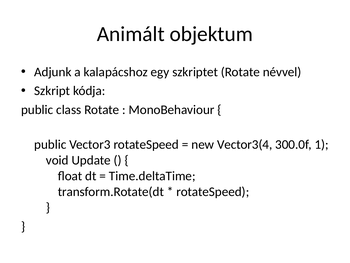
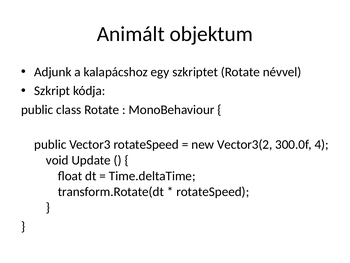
Vector3(4: Vector3(4 -> Vector3(2 (245, 144)
1: 1 -> 4 (322, 144)
